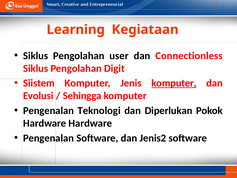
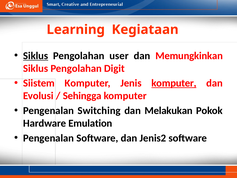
Siklus underline: none -> present (36, 56)
Connectionless: Connectionless -> Memungkinkan (189, 56)
Teknologi: Teknologi -> Switching (99, 110)
Diperlukan: Diperlukan -> Melakukan (169, 110)
Hardware Hardware: Hardware -> Emulation (90, 123)
